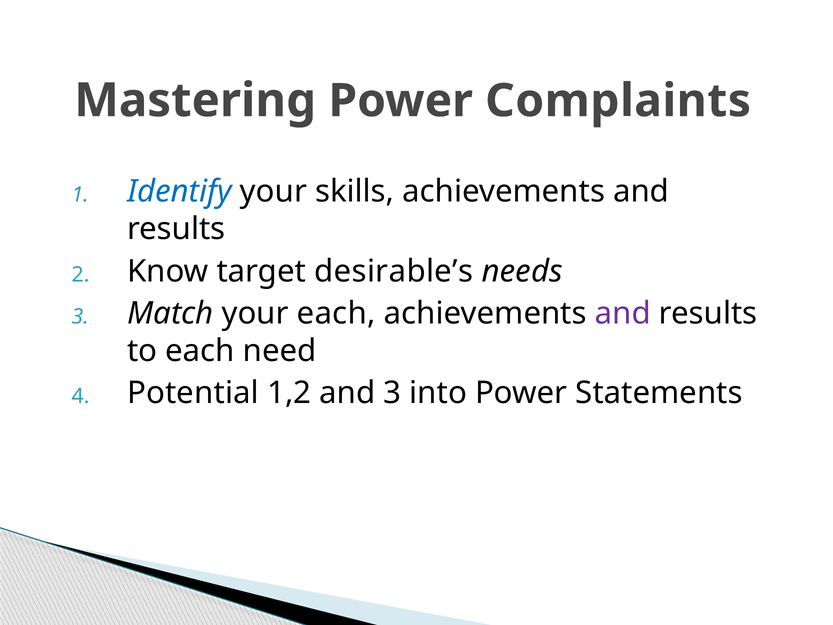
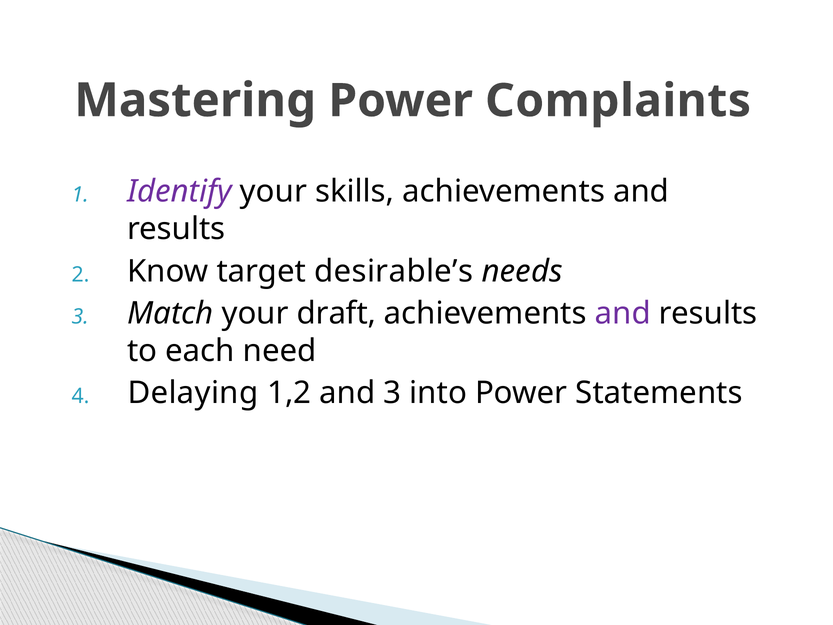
Identify colour: blue -> purple (179, 192)
your each: each -> draft (336, 313)
Potential: Potential -> Delaying (193, 393)
